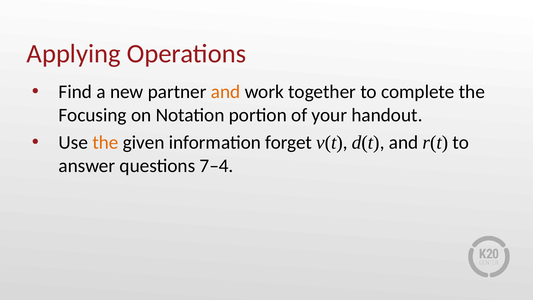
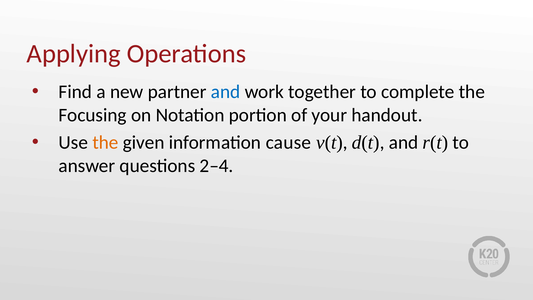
and colour: orange -> blue (226, 92)
forget: forget -> cause (288, 142)
7–4: 7–4 -> 2–4 (217, 166)
